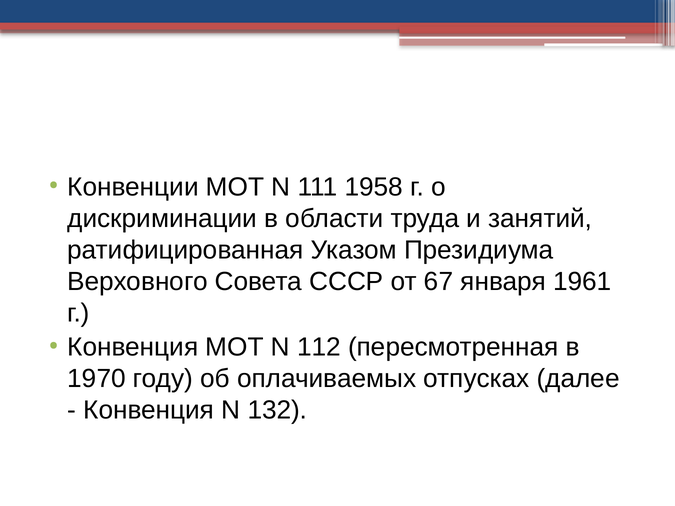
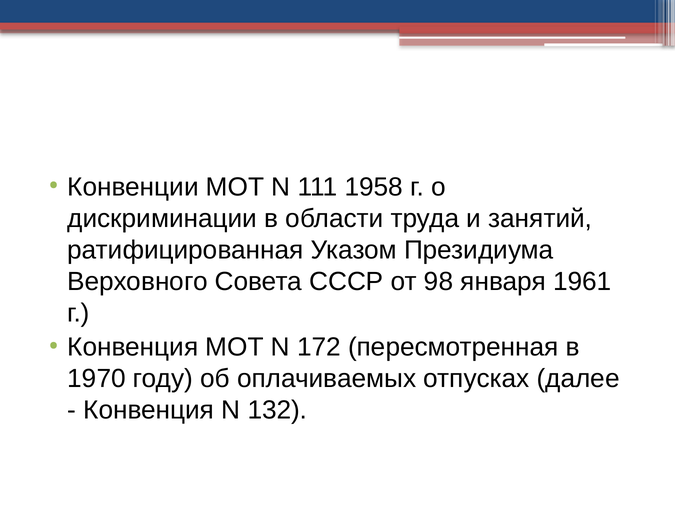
67: 67 -> 98 (439, 282)
112: 112 -> 172 (319, 347)
